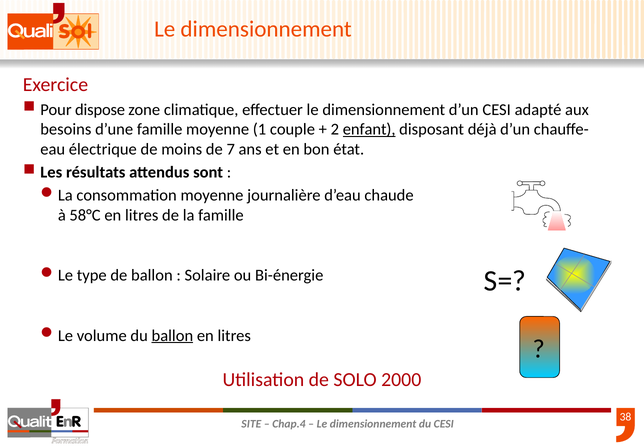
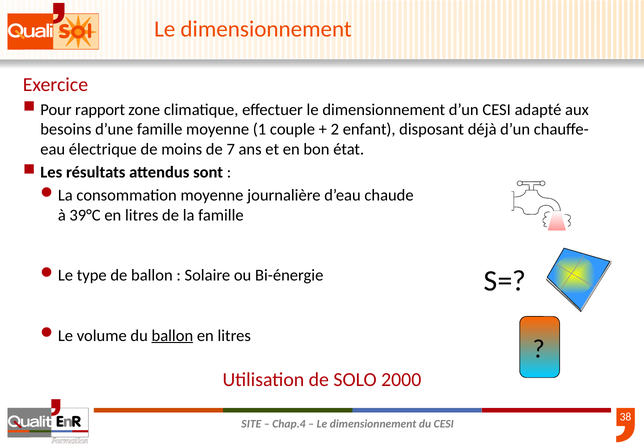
dispose: dispose -> rapport (100, 110)
enfant underline: present -> none (369, 129)
58°C: 58°C -> 39°C (85, 215)
